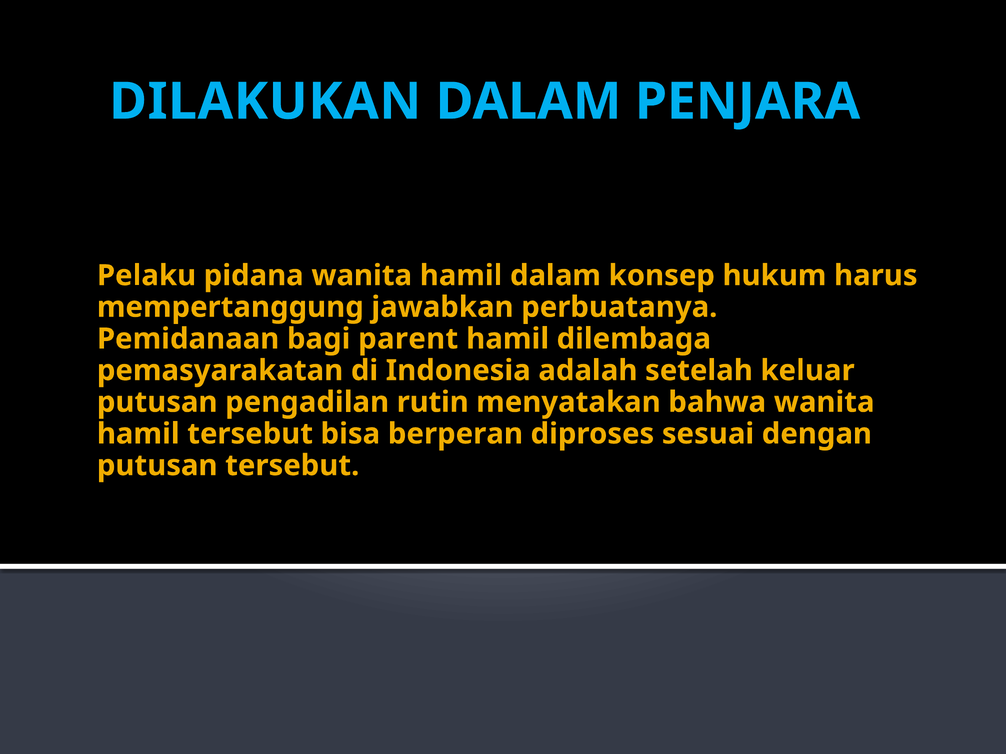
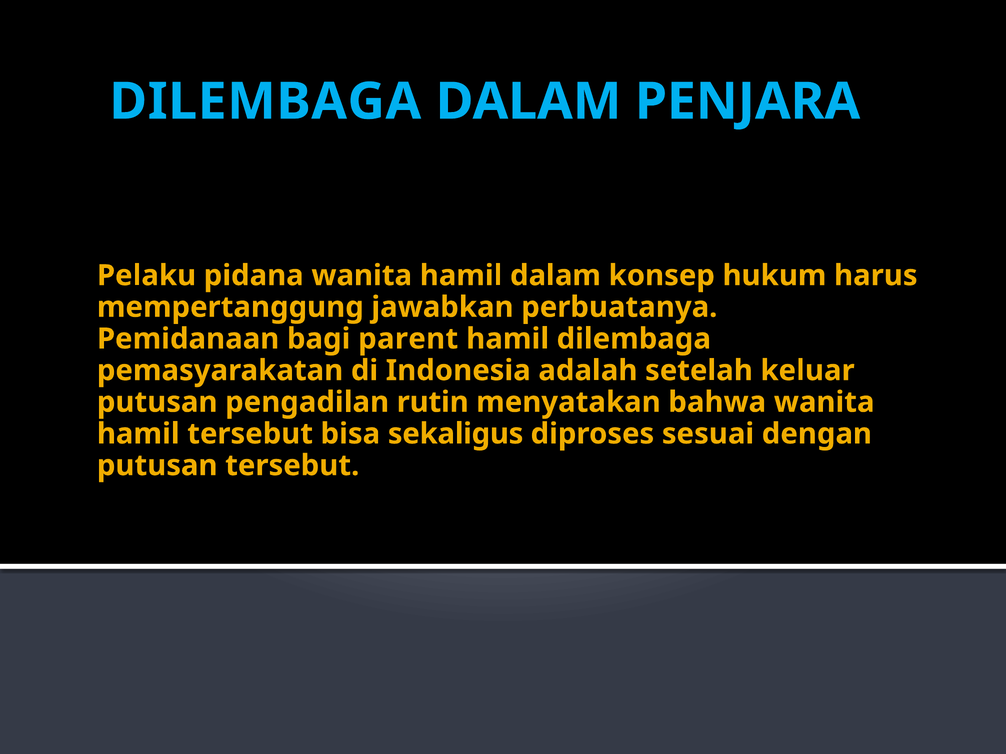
DILAKUKAN: DILAKUKAN -> DILEMBAGA (265, 102)
berperan: berperan -> sekaligus (456, 434)
